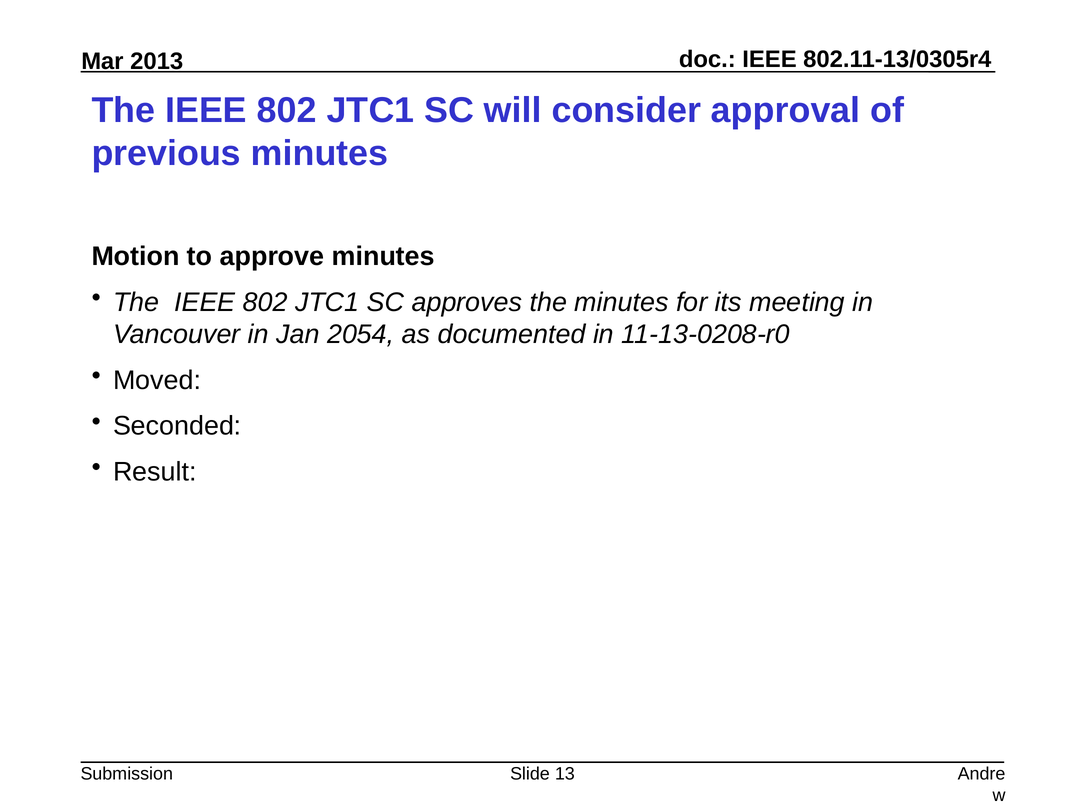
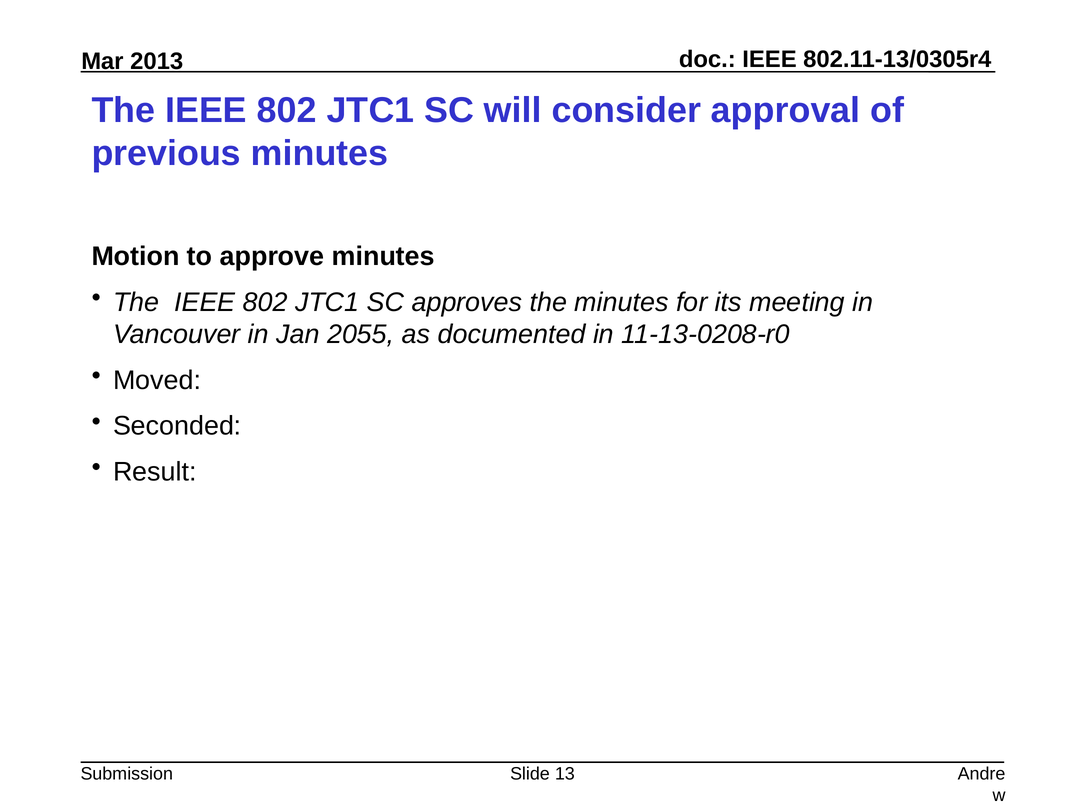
2054: 2054 -> 2055 (361, 335)
